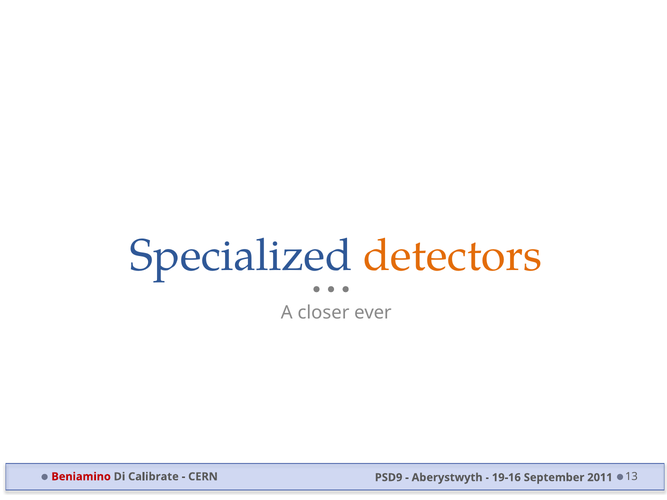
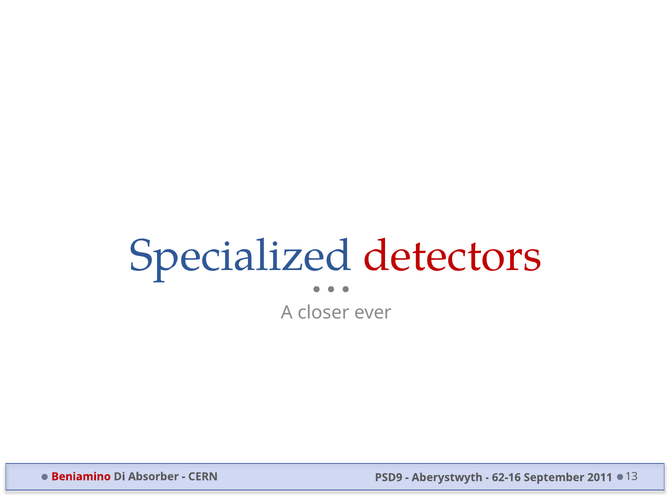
detectors colour: orange -> red (453, 256)
Calibrate: Calibrate -> Absorber (153, 477)
19-16: 19-16 -> 62-16 (506, 478)
